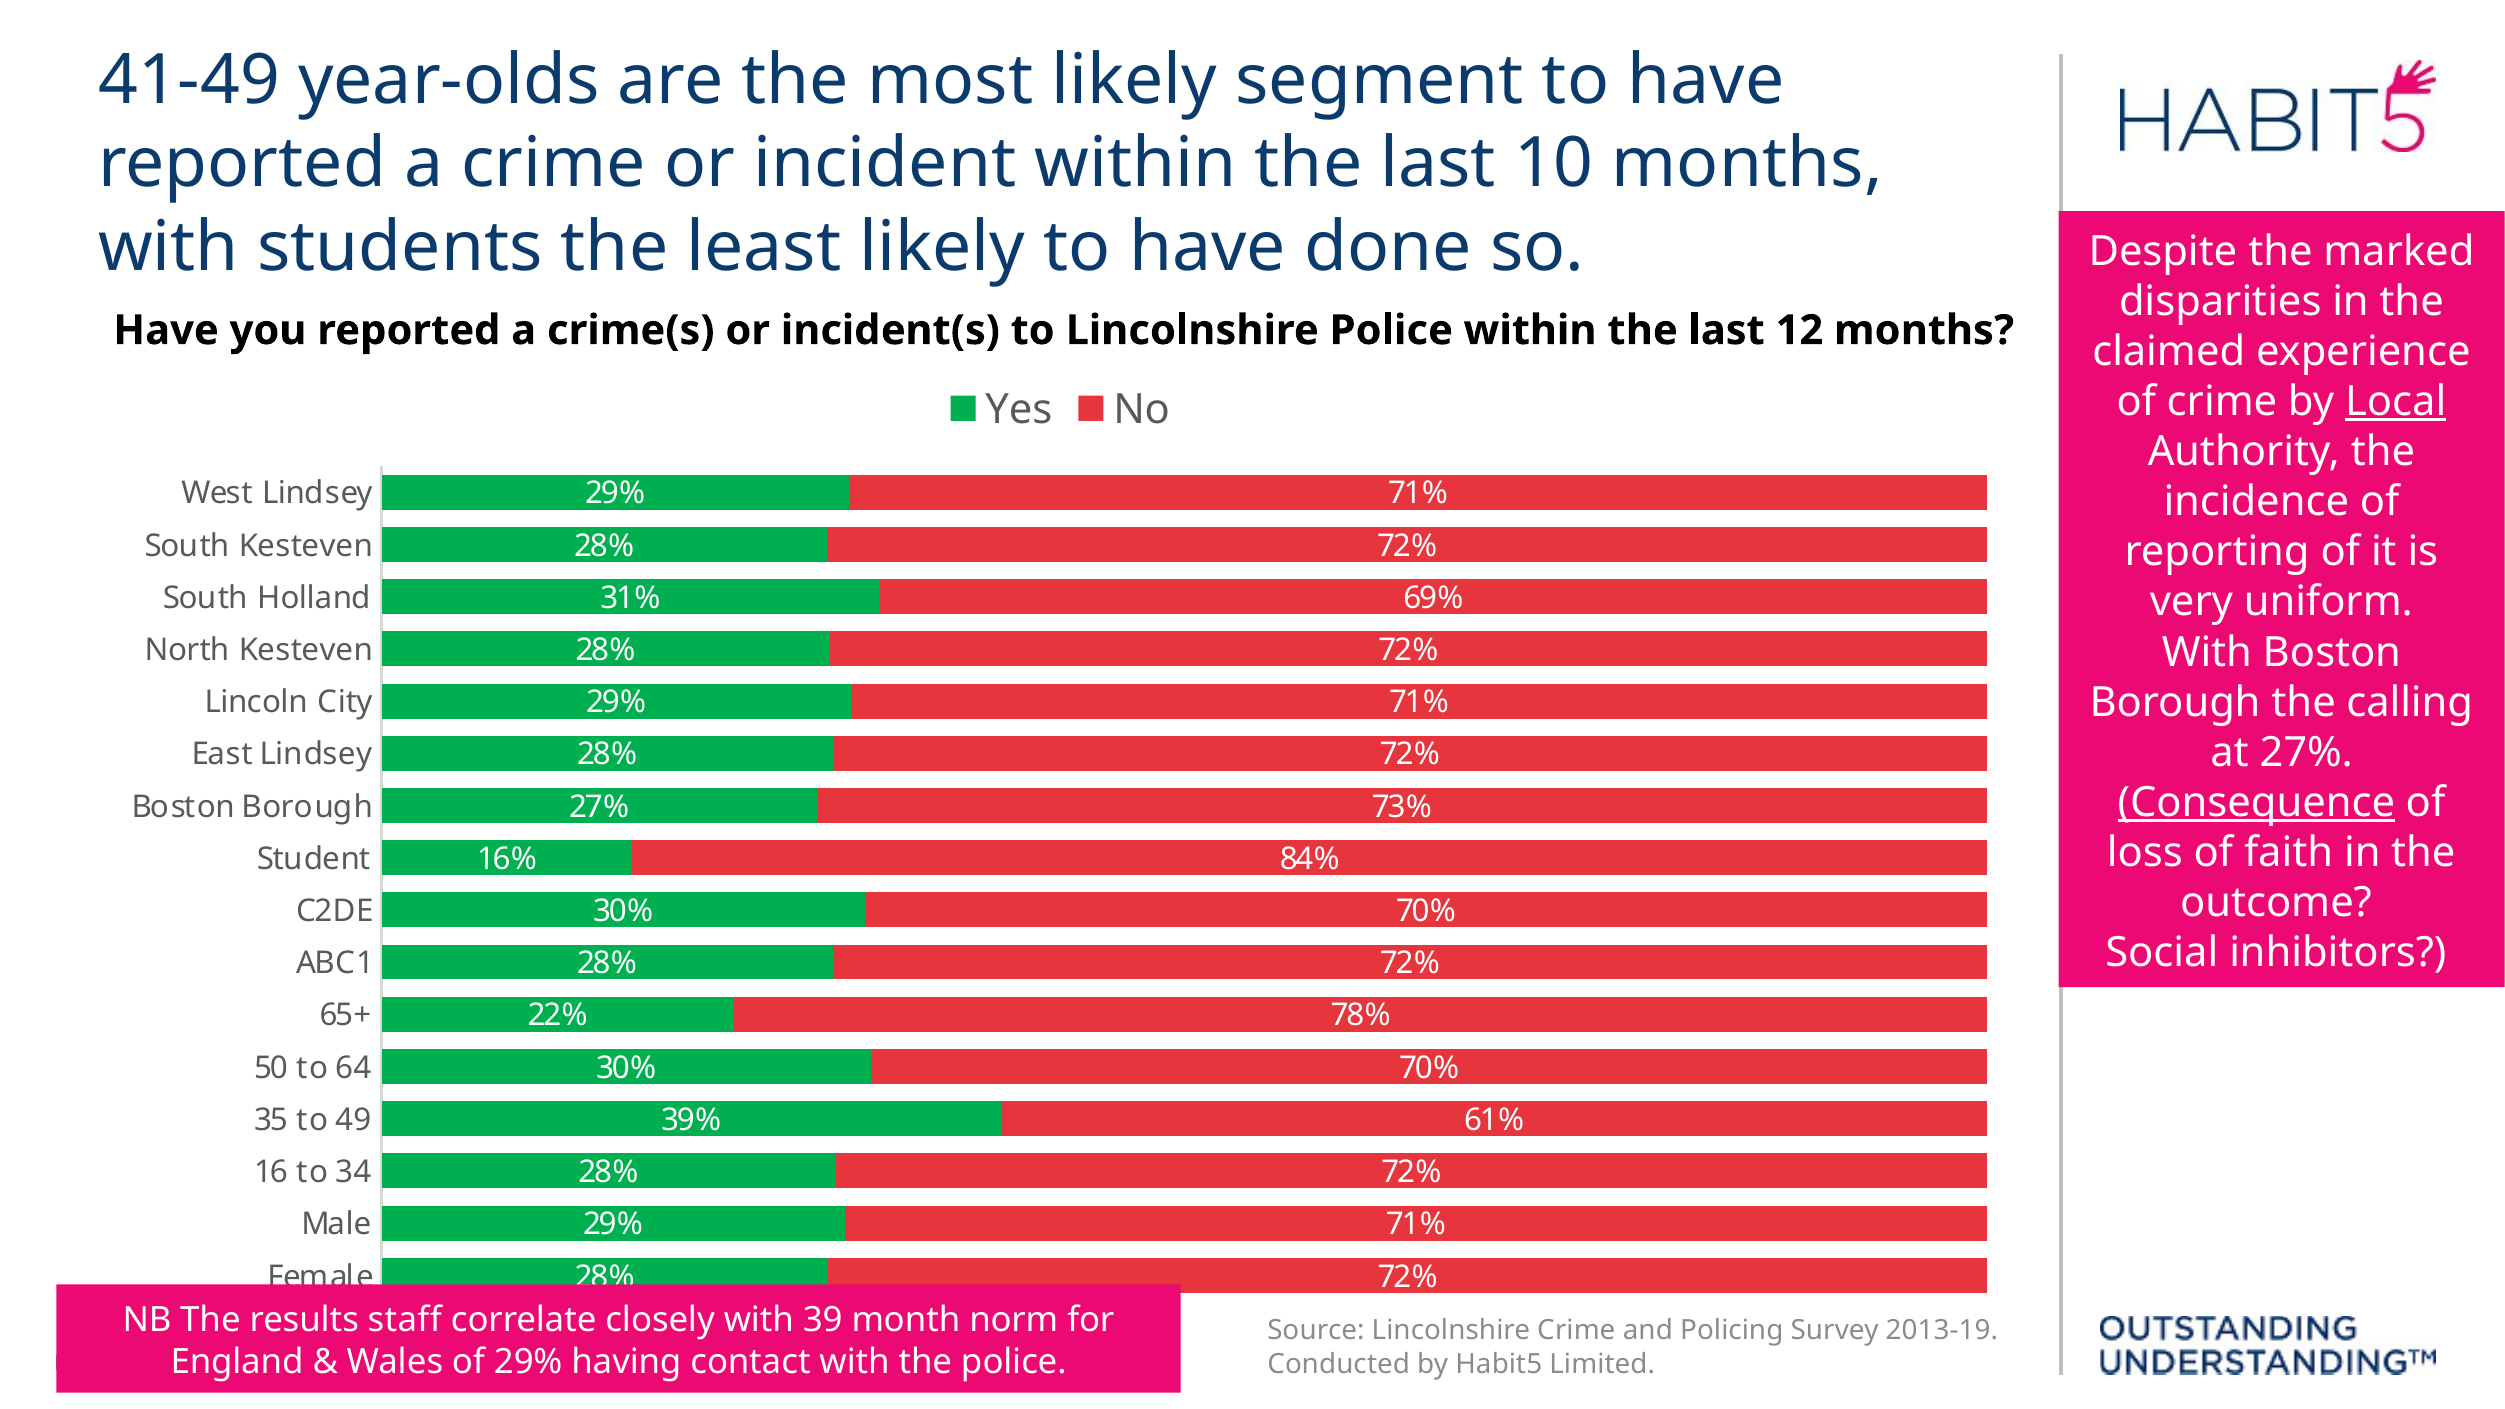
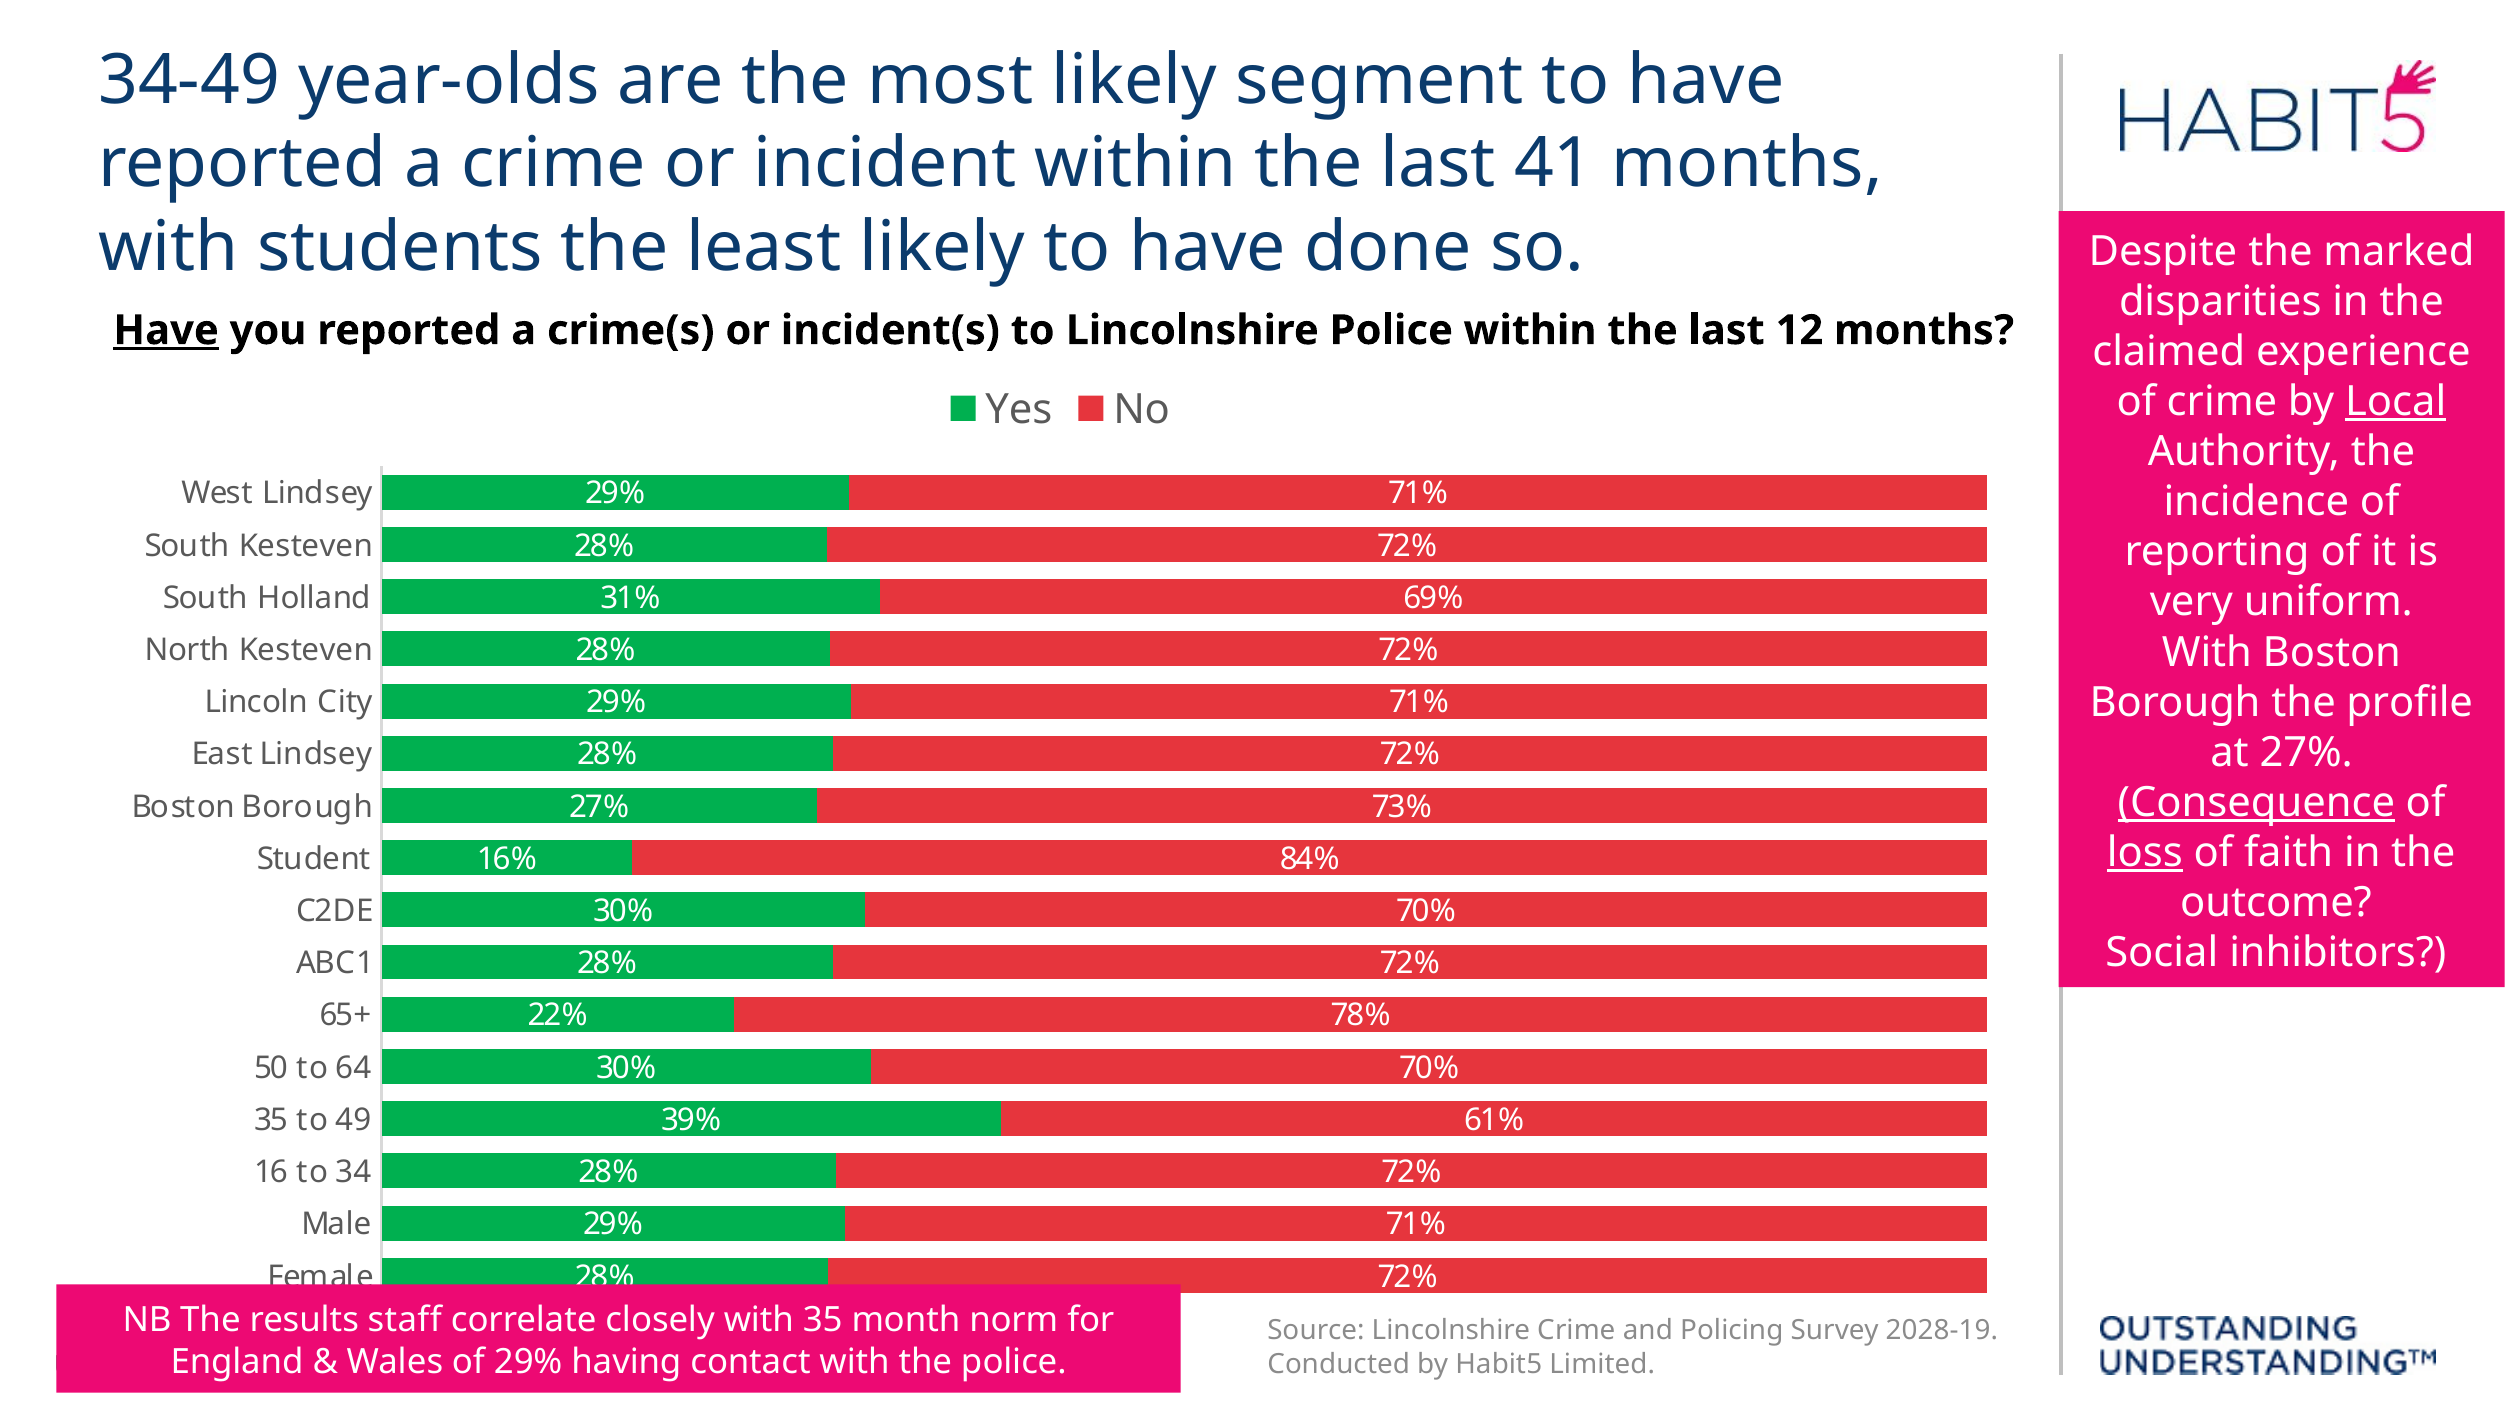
41-49: 41-49 -> 34-49 (189, 80)
10: 10 -> 41 (1554, 164)
Have underline: none -> present (166, 330)
calling: calling -> profile (2410, 702)
loss underline: none -> present (2145, 853)
with 39: 39 -> 35 (823, 1320)
2013-19: 2013-19 -> 2028-19 (1942, 1331)
